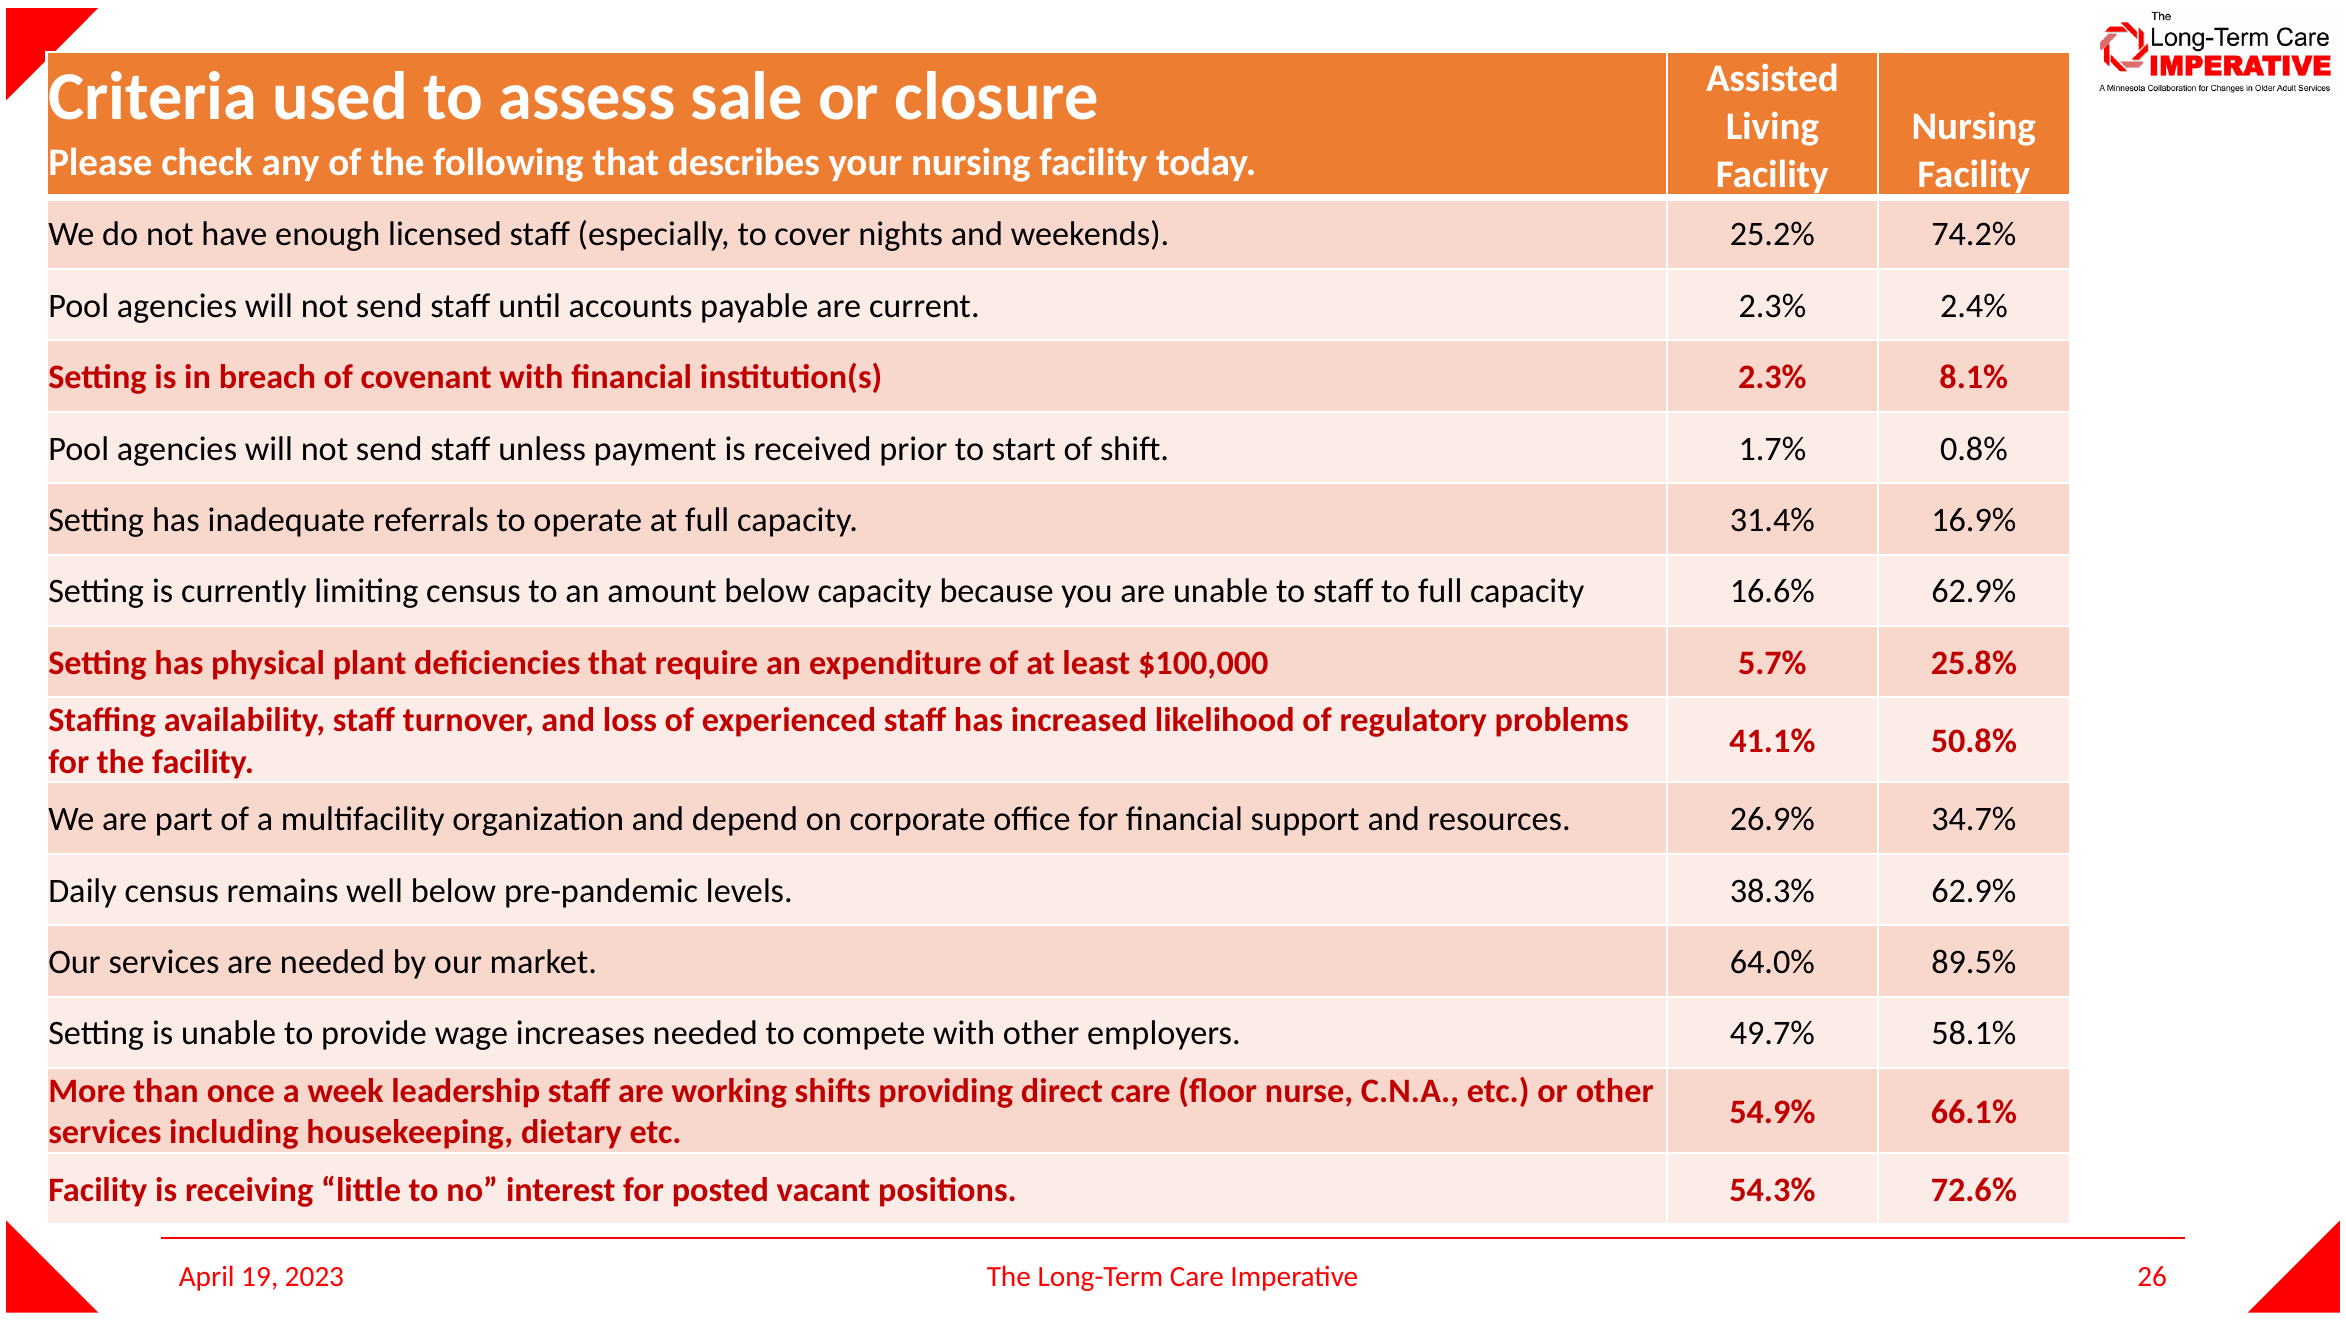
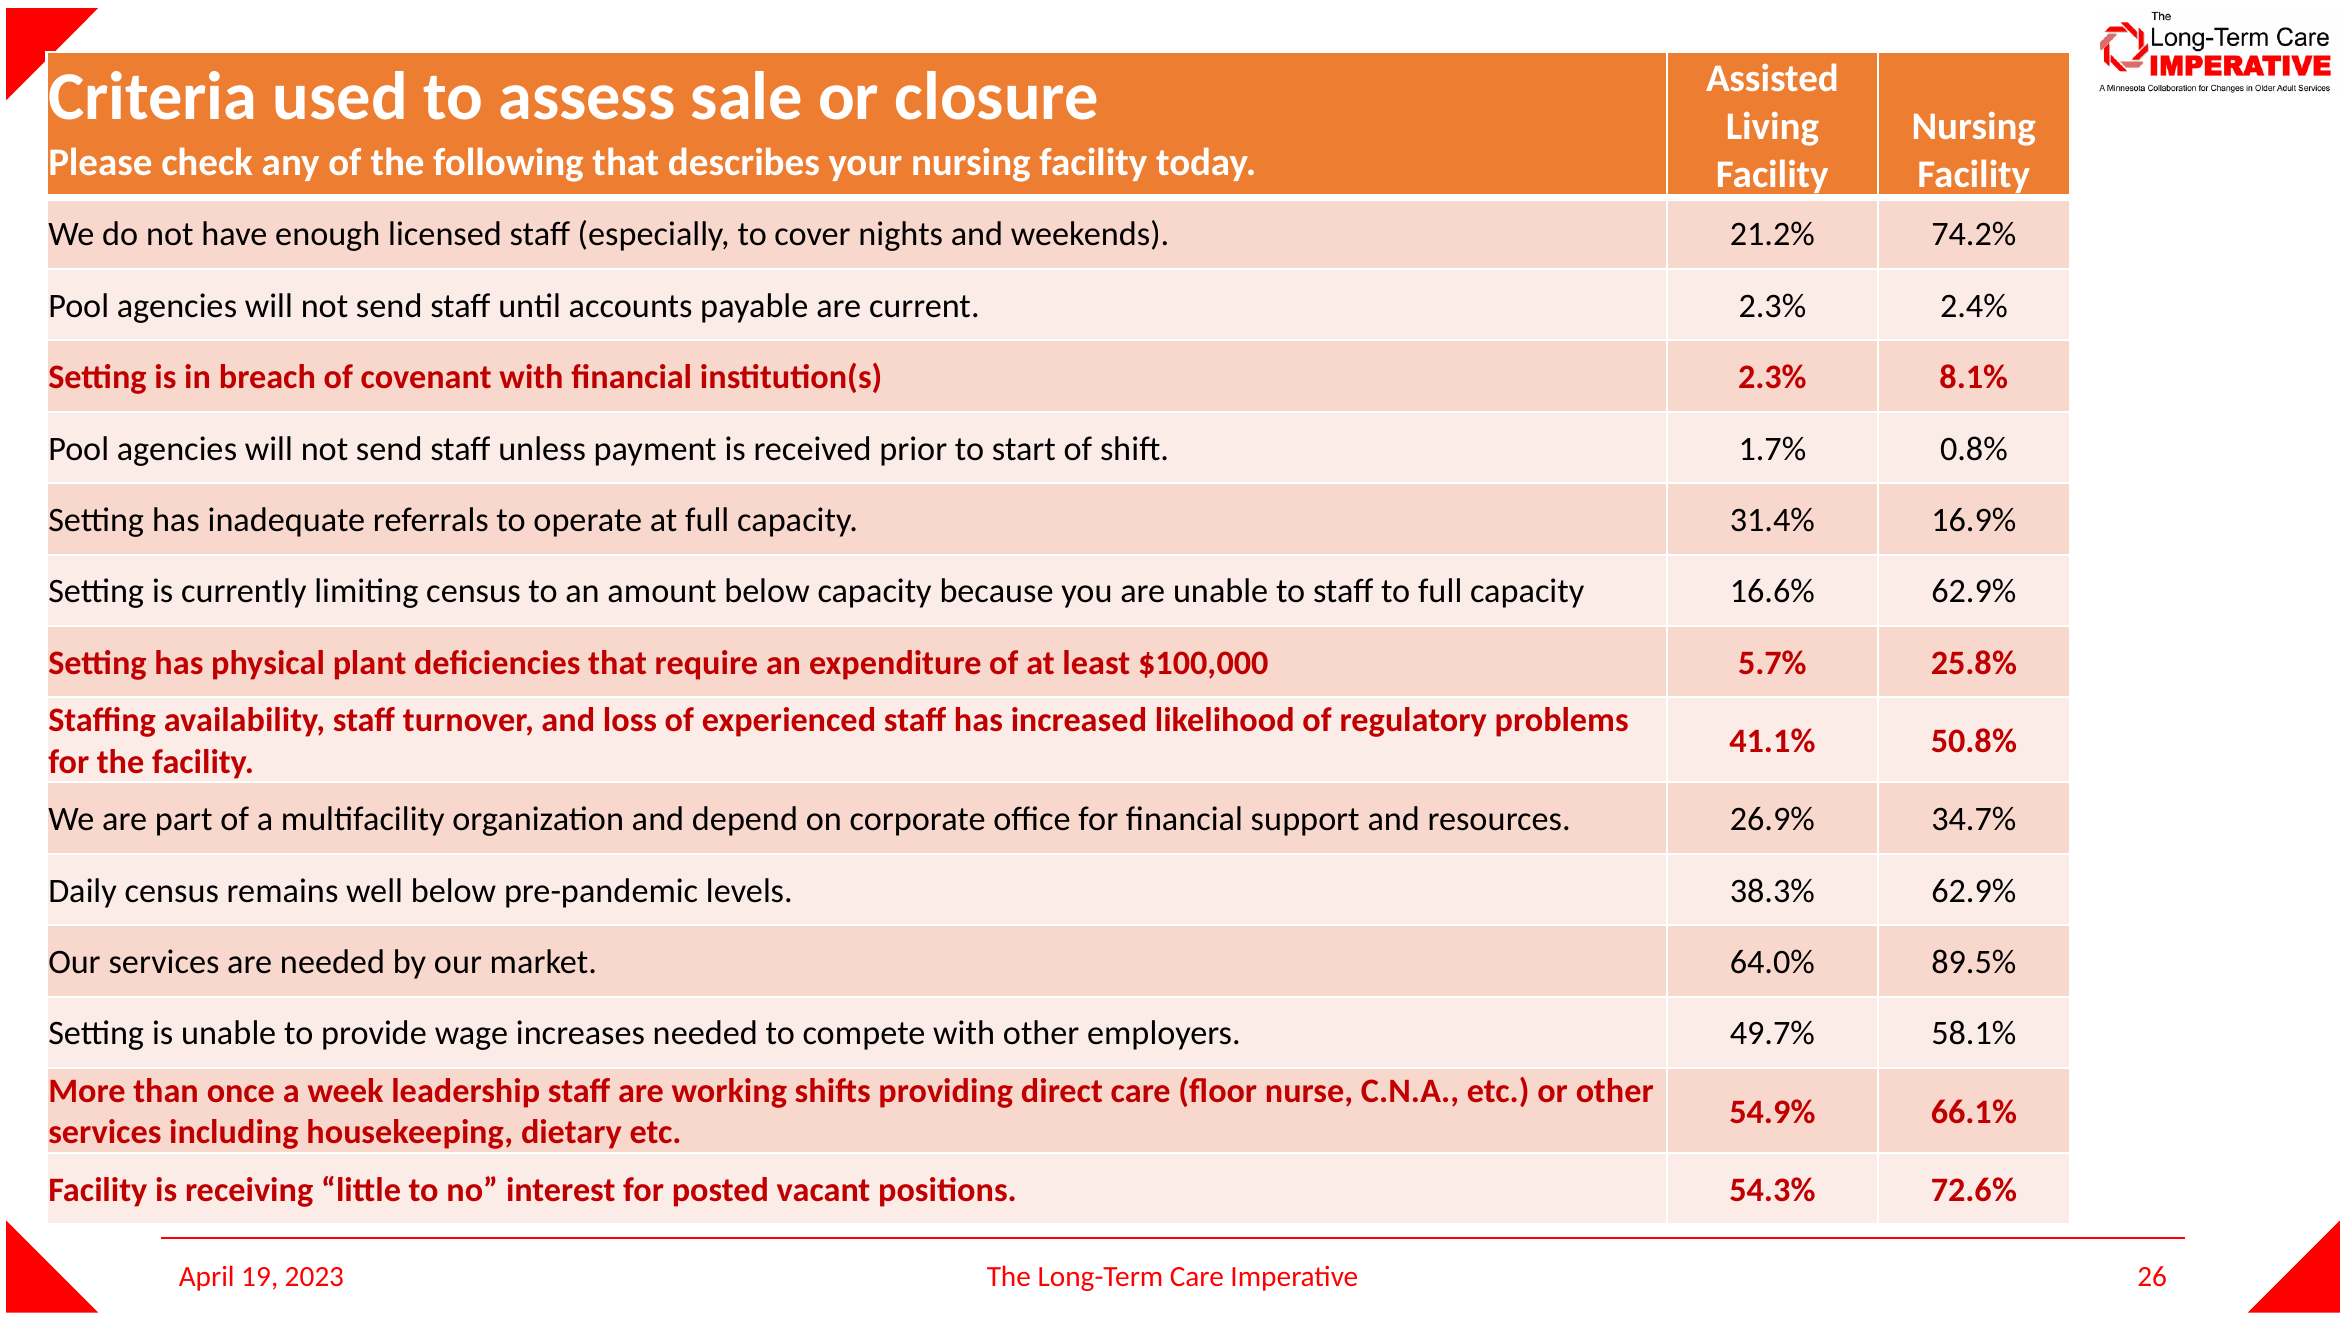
25.2%: 25.2% -> 21.2% (1772, 235)
